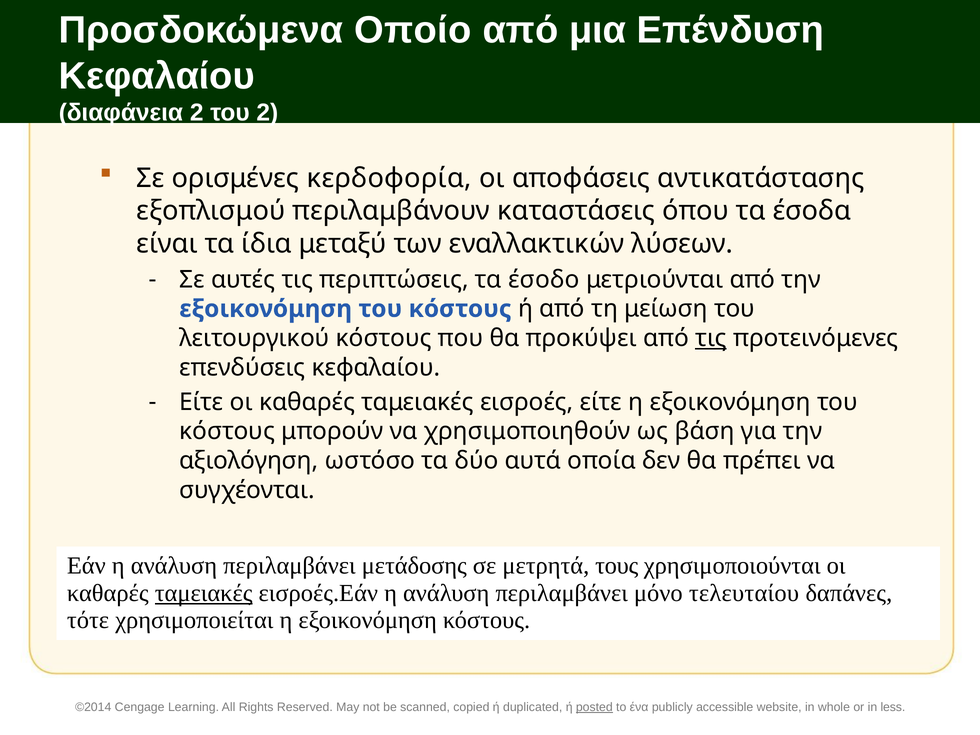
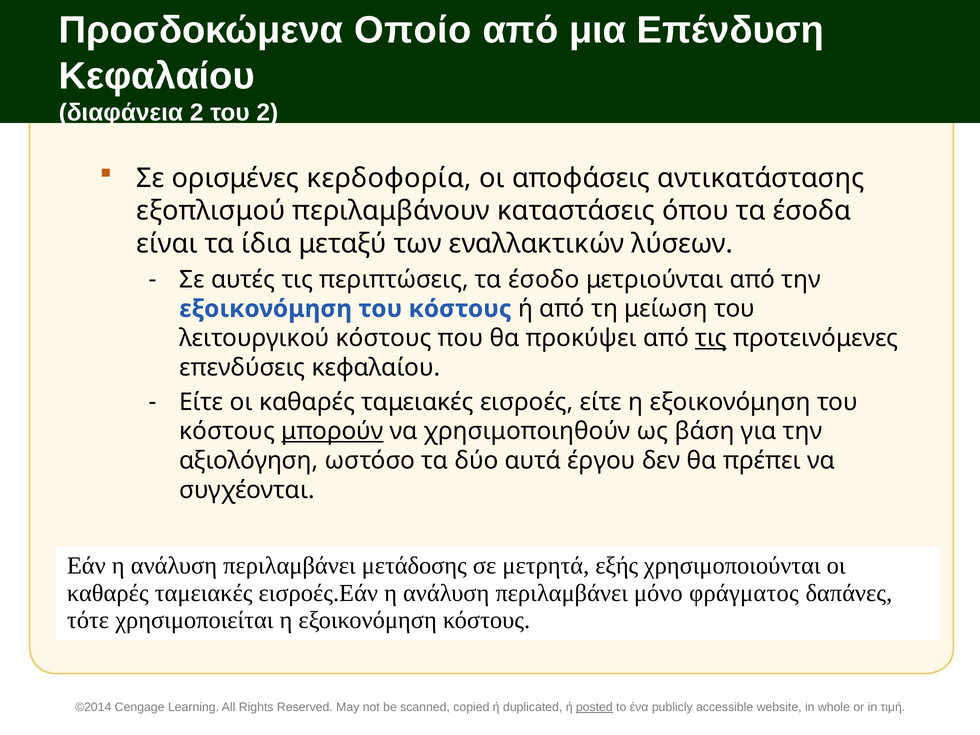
μπορούν underline: none -> present (332, 431)
οποία: οποία -> έργου (601, 461)
τους: τους -> εξής (617, 566)
ταμειακές underline: present -> none (204, 593)
τελευταίου: τελευταίου -> φράγματος (744, 593)
less: less -> τιμή (893, 707)
